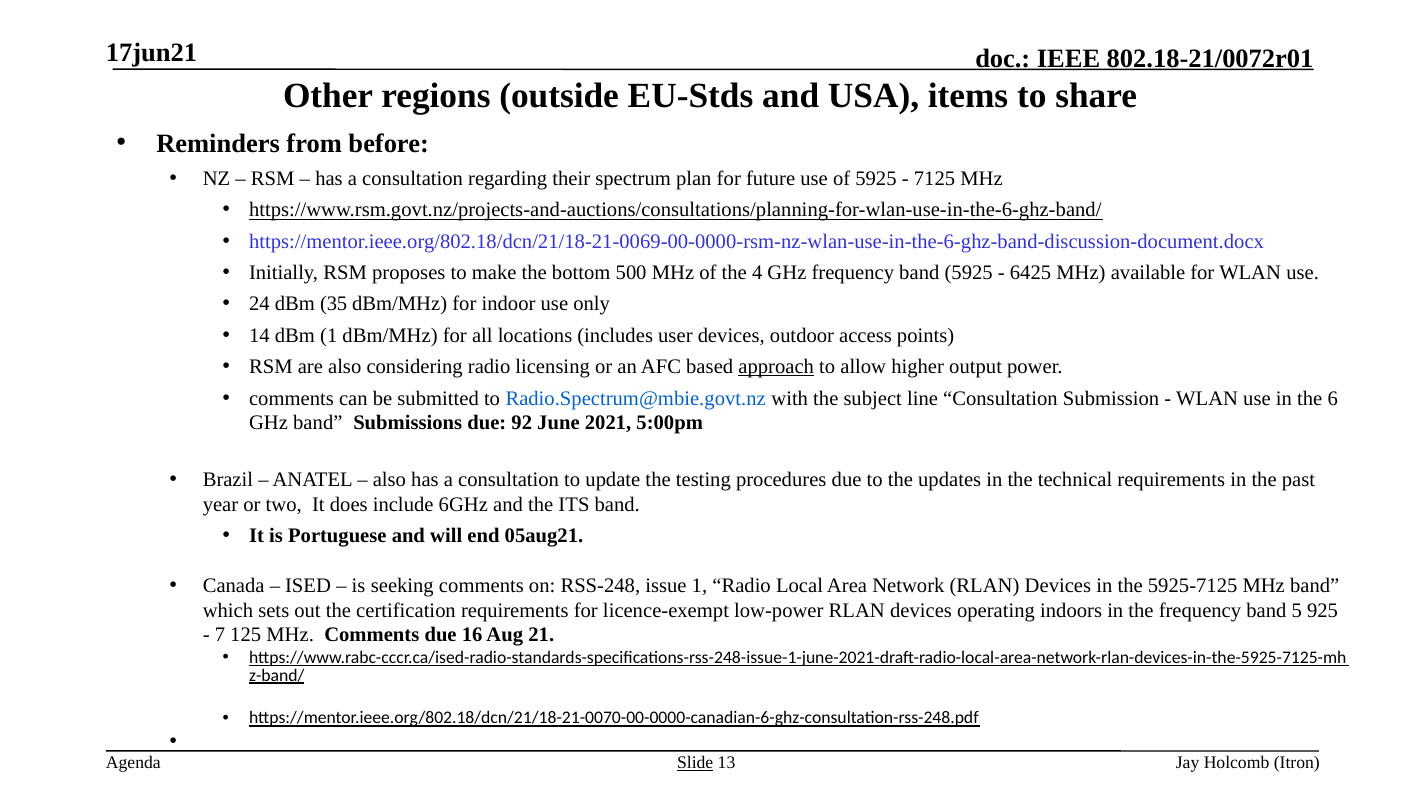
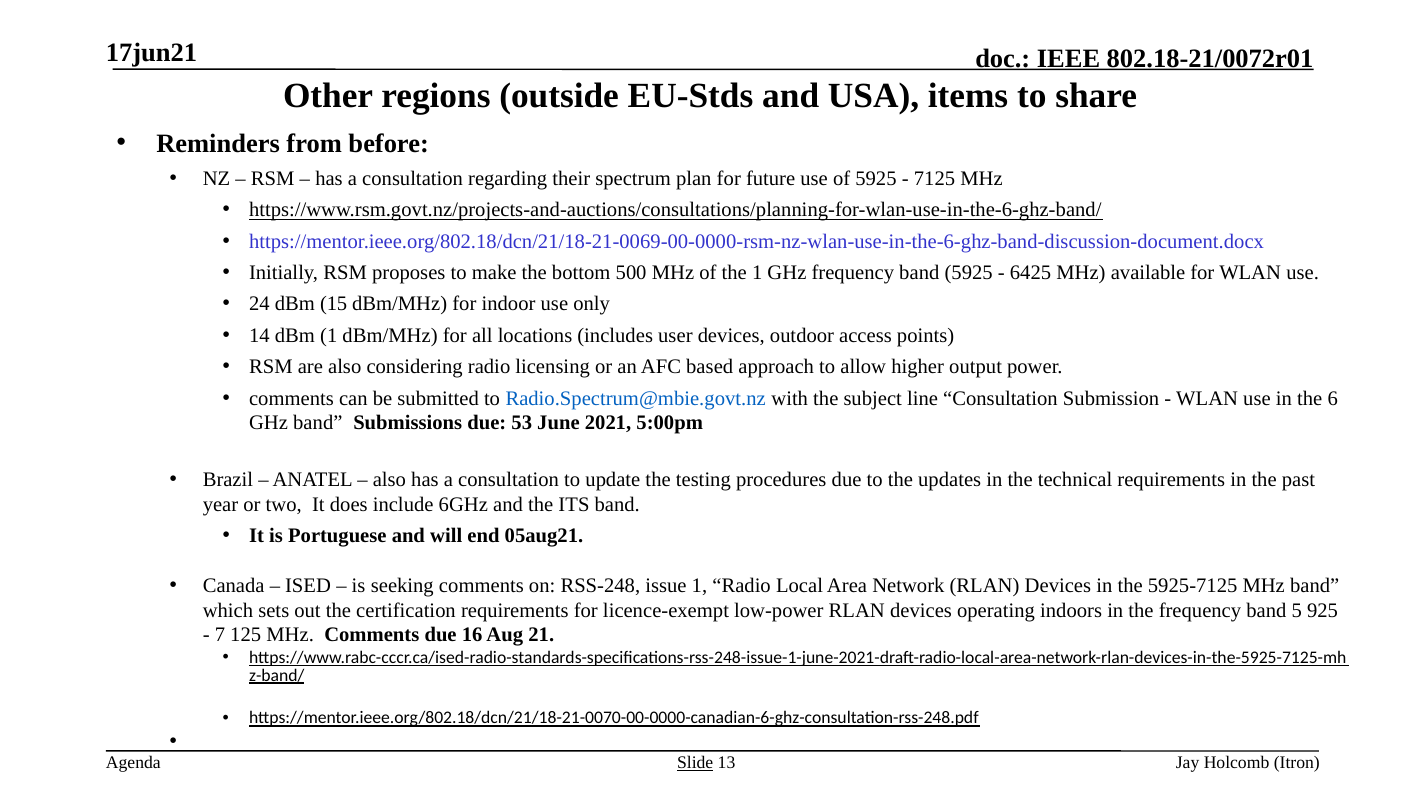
the 4: 4 -> 1 (757, 273)
35: 35 -> 15 (334, 304)
approach underline: present -> none (776, 367)
92: 92 -> 53 (522, 423)
